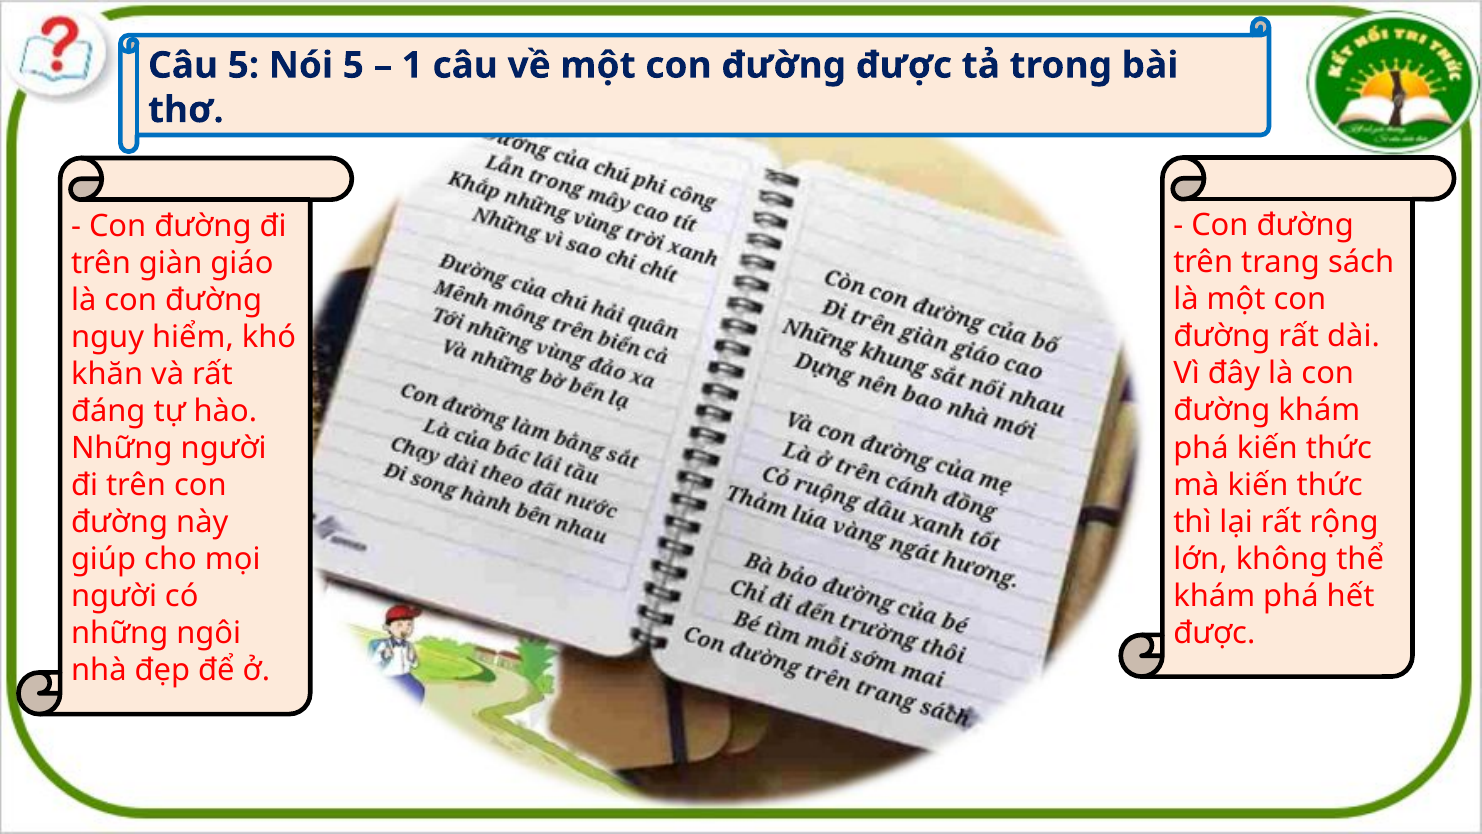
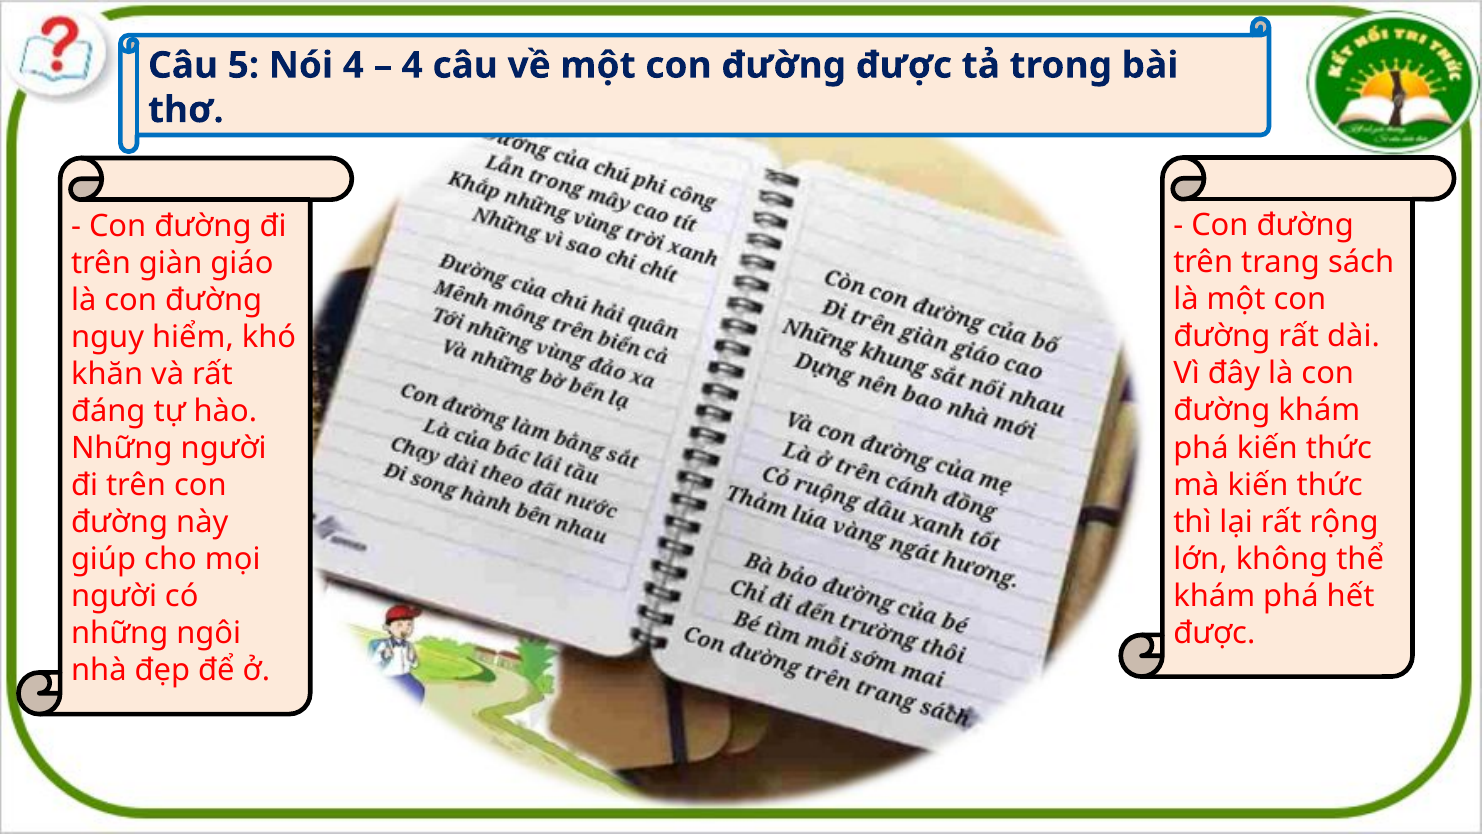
Nói 5: 5 -> 4 (353, 65)
1: 1 -> 4 (412, 65)
